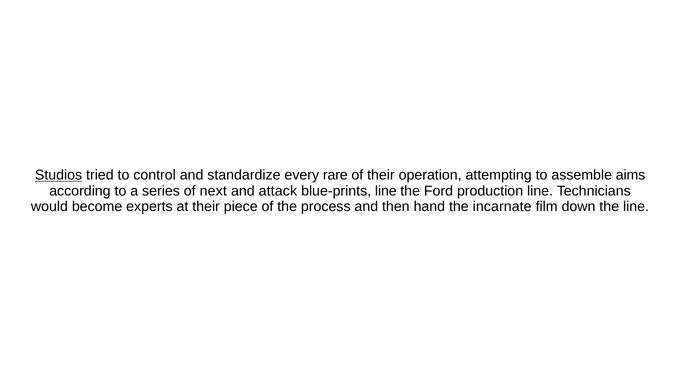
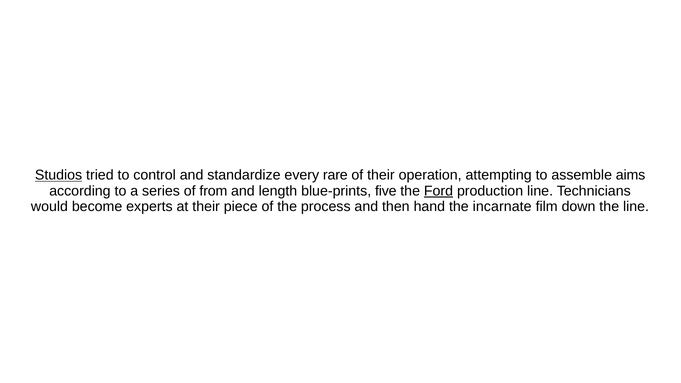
next: next -> from (213, 191)
attack: attack -> length (278, 191)
blue-prints line: line -> five (386, 191)
Ford underline: none -> present (438, 191)
